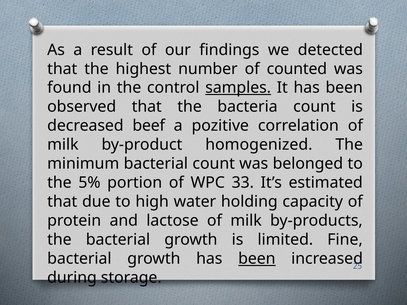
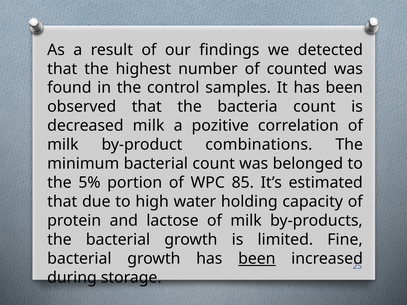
samples underline: present -> none (238, 88)
decreased beef: beef -> milk (149, 126)
homogenized: homogenized -> combinations (259, 145)
33: 33 -> 85 (243, 183)
